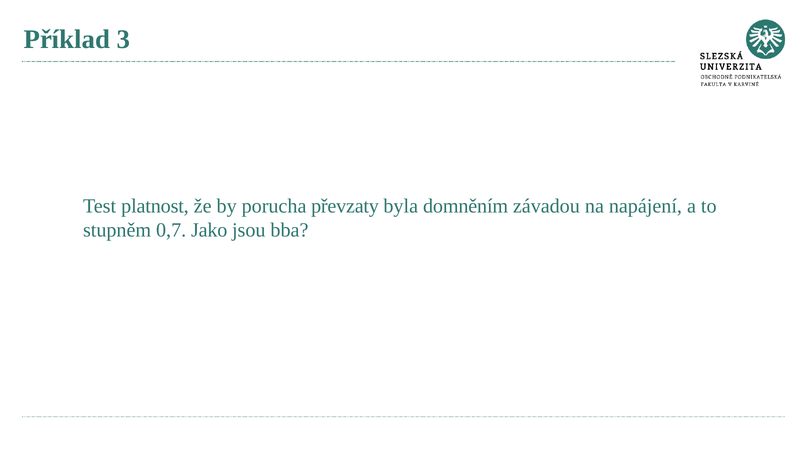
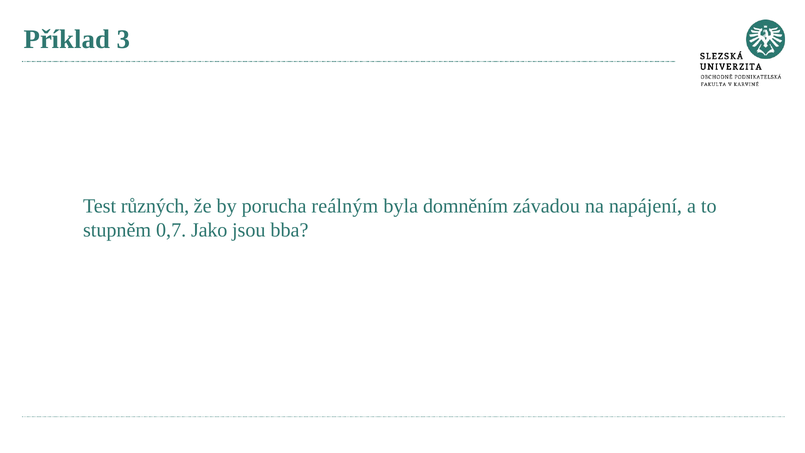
platnost: platnost -> různých (155, 206)
převzaty: převzaty -> reálným (345, 206)
